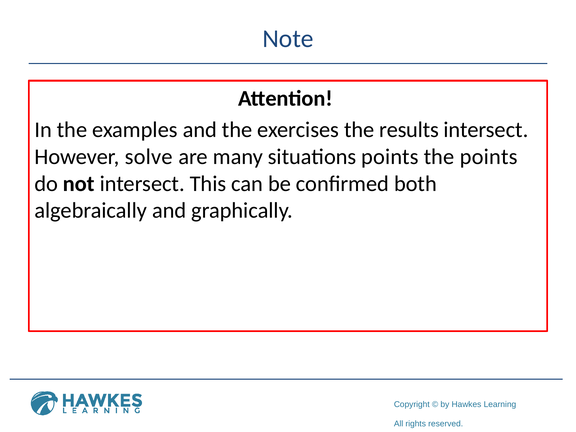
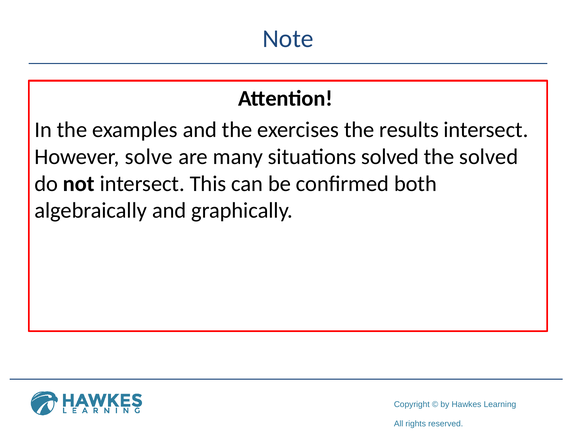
situations points: points -> solved (390, 157)
the points: points -> solved (489, 157)
